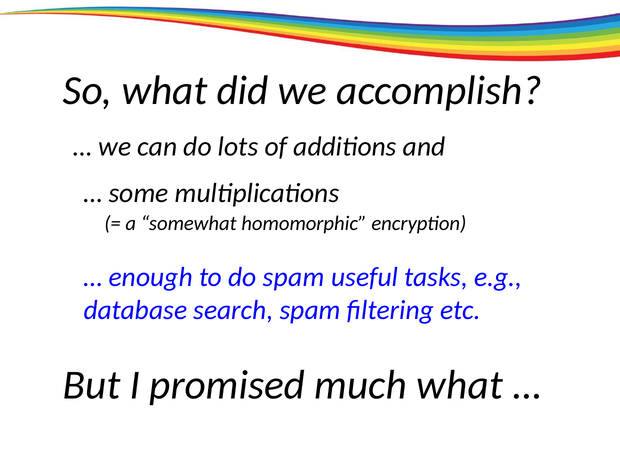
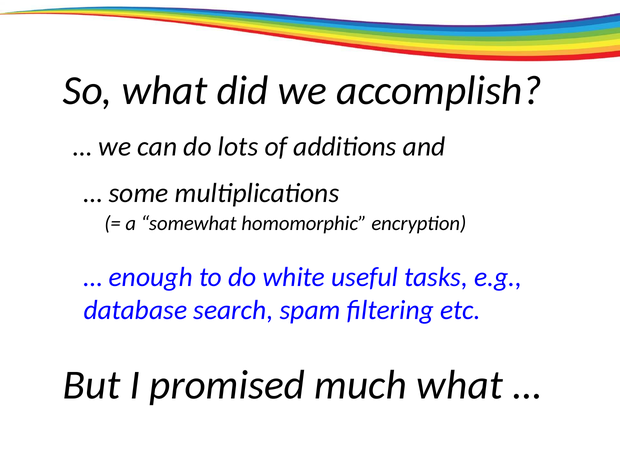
do spam: spam -> white (294, 277)
